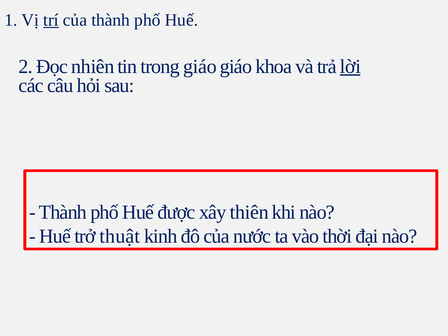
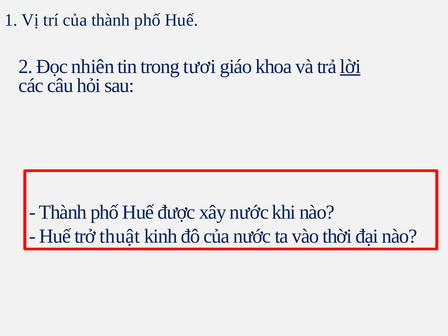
trí underline: present -> none (51, 20)
trong giáo: giáo -> tươi (200, 66)
xây thiên: thiên -> nước (249, 212)
